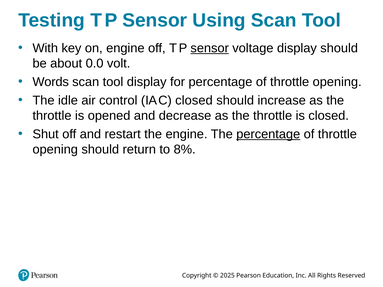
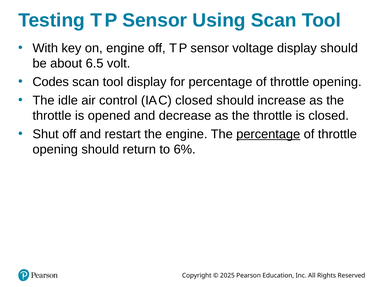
sensor underline: present -> none (210, 48)
0.0: 0.0 -> 6.5 (95, 63)
Words: Words -> Codes (51, 82)
8%: 8% -> 6% (185, 150)
